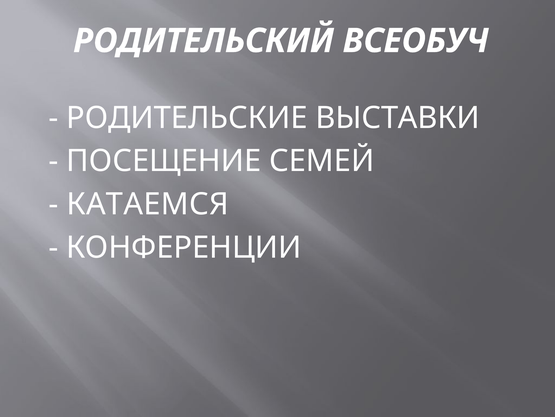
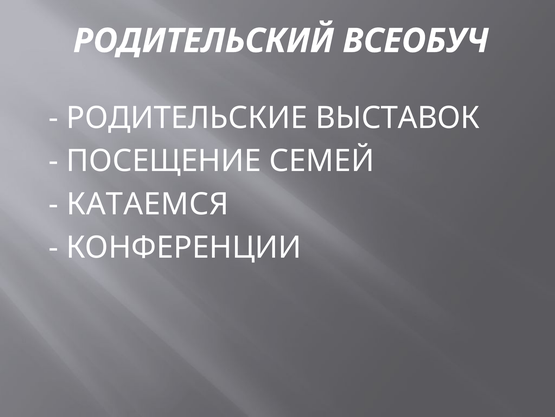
ВЫСТАВКИ: ВЫСТАВКИ -> ВЫСТАВОК (398, 118)
